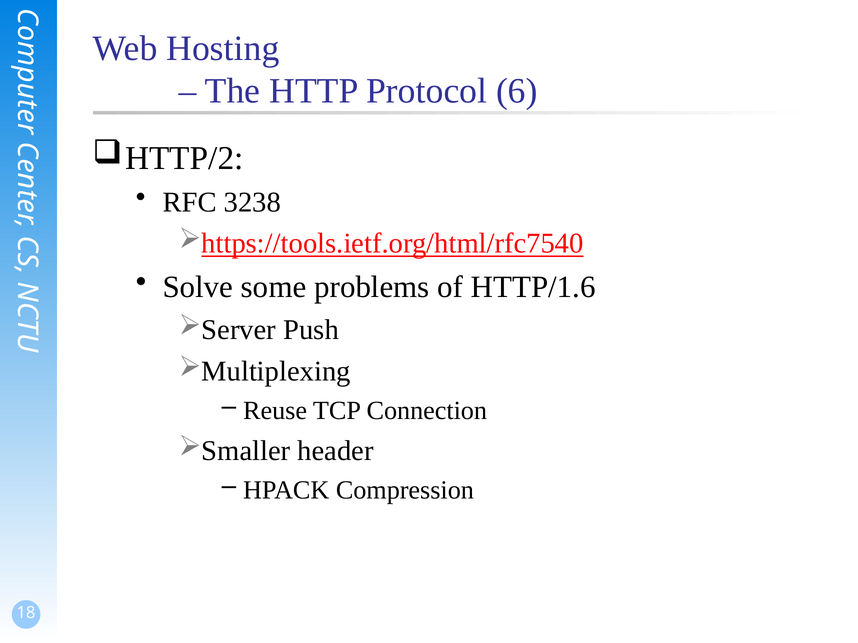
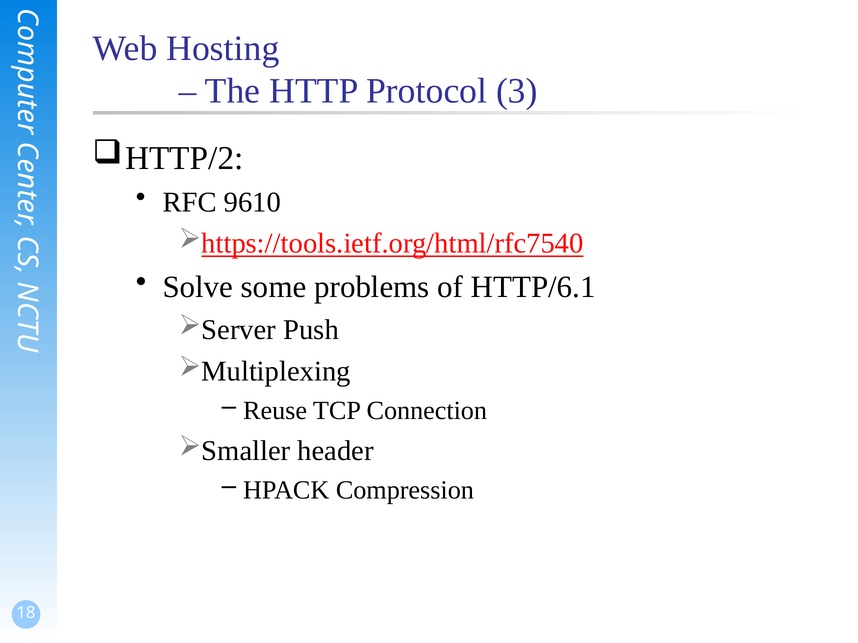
6: 6 -> 3 (517, 91)
3238: 3238 -> 9610 (252, 202)
HTTP/1.6: HTTP/1.6 -> HTTP/6.1 (533, 287)
